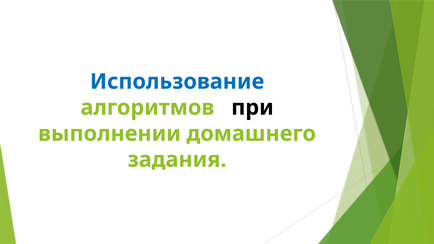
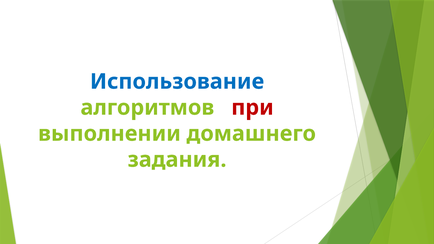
при colour: black -> red (252, 108)
